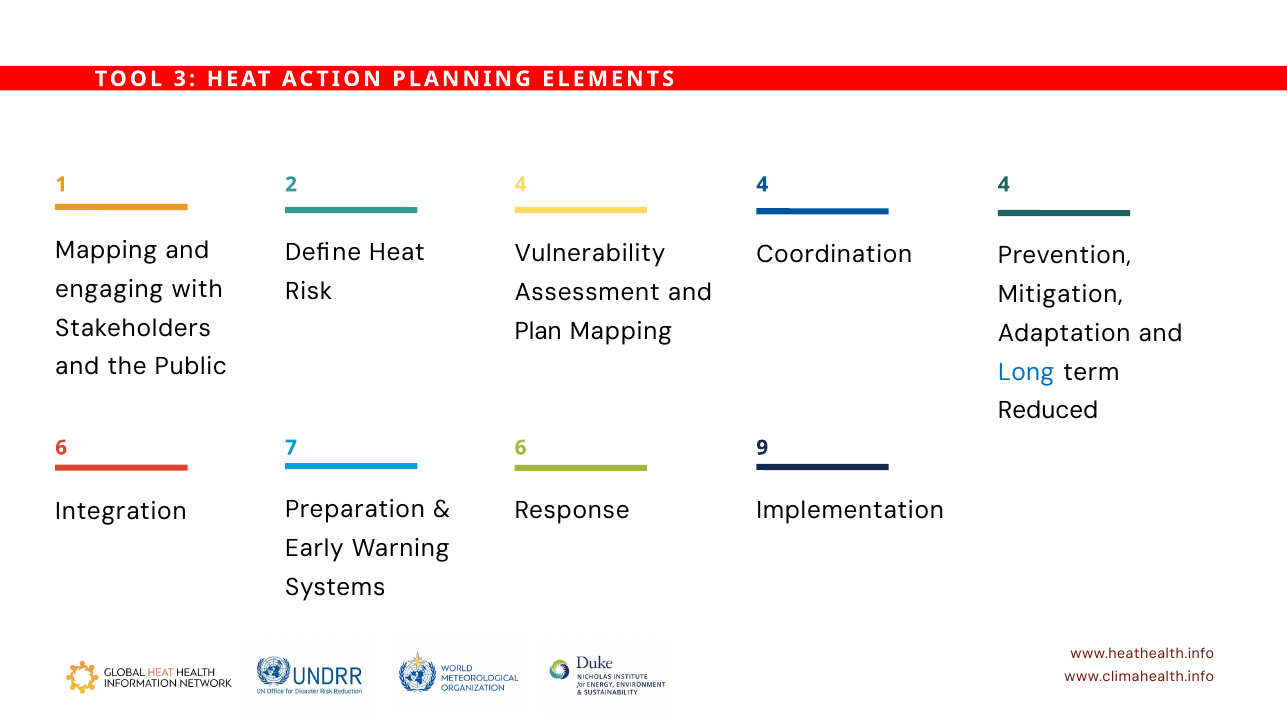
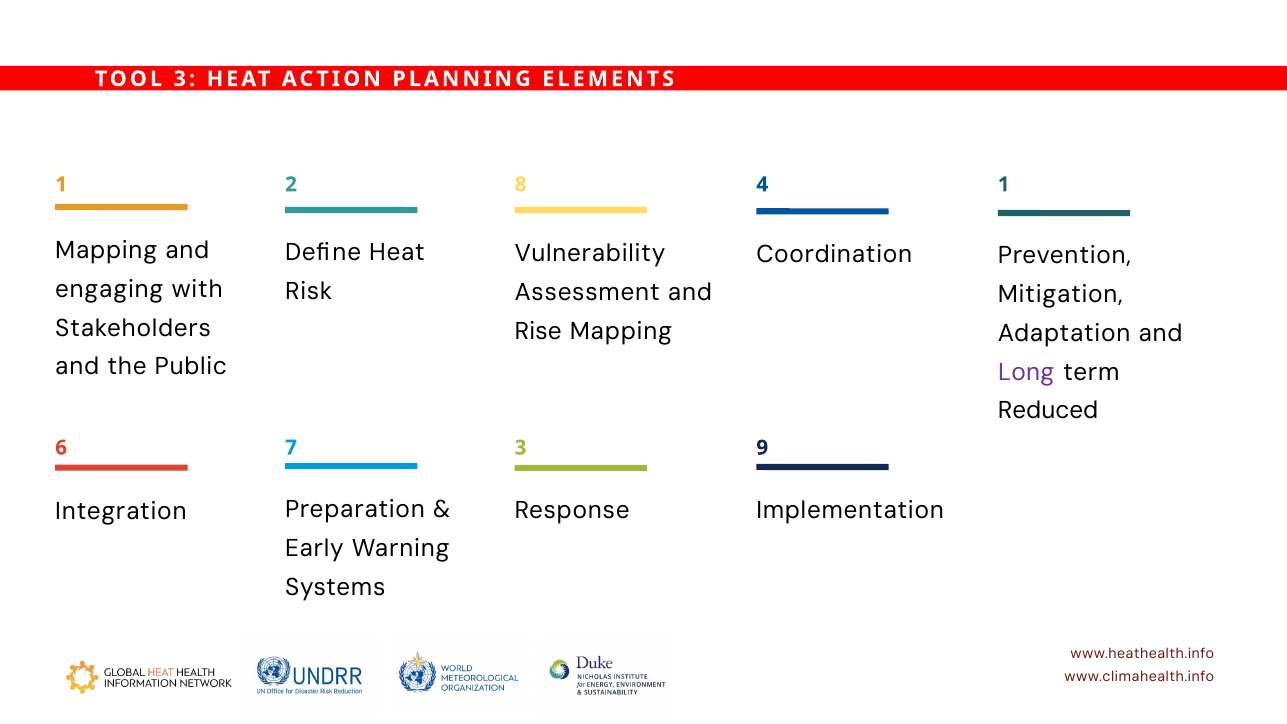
2 4: 4 -> 8 (521, 184)
4: 4 -> 1 (1004, 184)
Plan: Plan -> Rise (538, 331)
Long colour: blue -> purple (1026, 372)
7 6: 6 -> 3 (521, 448)
